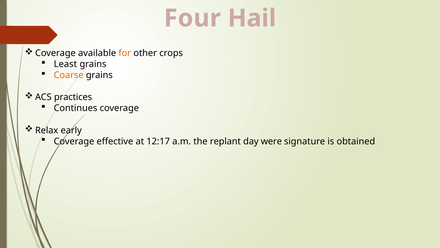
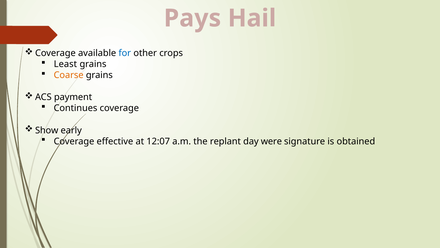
Four: Four -> Pays (192, 18)
for colour: orange -> blue (125, 53)
practices: practices -> payment (73, 97)
Relax: Relax -> Show (47, 130)
12:17: 12:17 -> 12:07 (158, 141)
